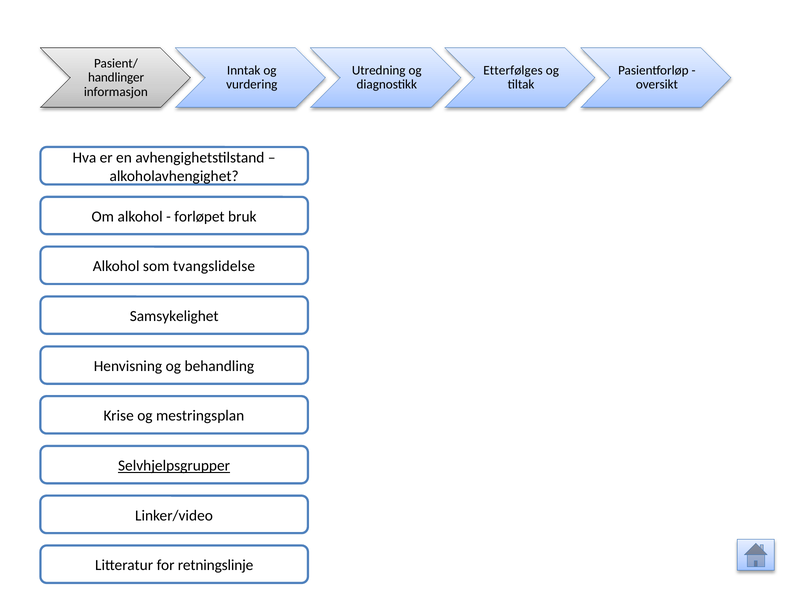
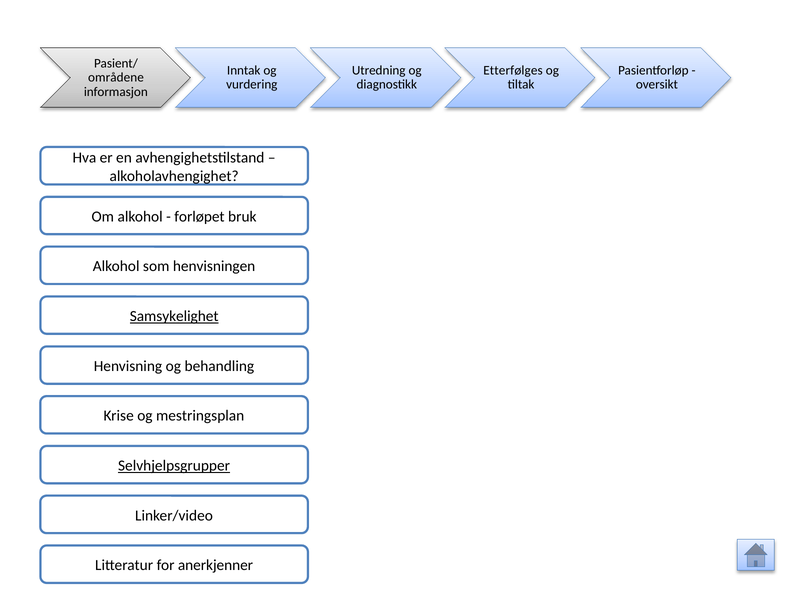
handlinger: handlinger -> områdene (116, 77)
tvangslidelse: tvangslidelse -> henvisningen (214, 266)
Samsykelighet underline: none -> present (174, 316)
retningslinje: retningslinje -> anerkjenner (216, 565)
